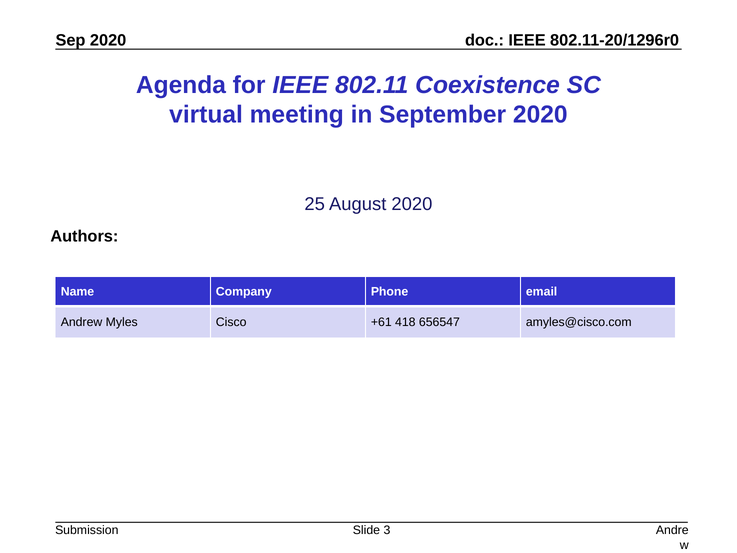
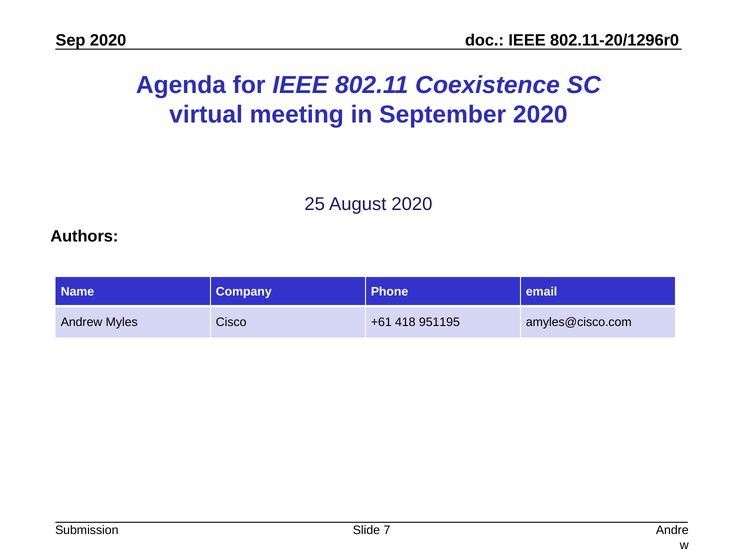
656547: 656547 -> 951195 (439, 322)
3: 3 -> 7 (387, 530)
